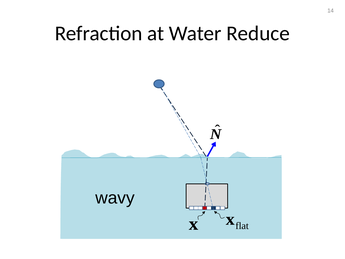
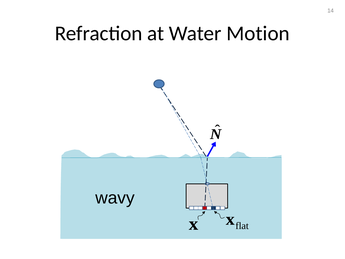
Reduce: Reduce -> Motion (258, 33)
